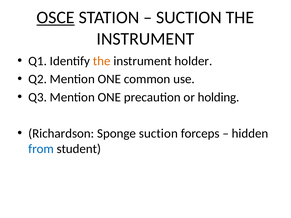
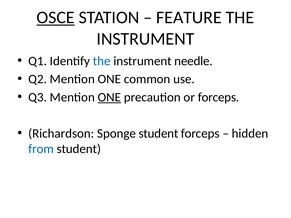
SUCTION: SUCTION -> FEATURE (189, 18)
the colour: orange -> blue (102, 61)
holder: holder -> needle (194, 61)
ONE underline: none -> present (109, 97)
or holding: holding -> forceps (219, 97)
Sponge suction: suction -> student (158, 133)
